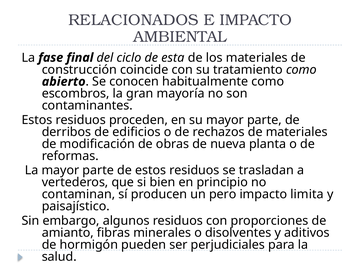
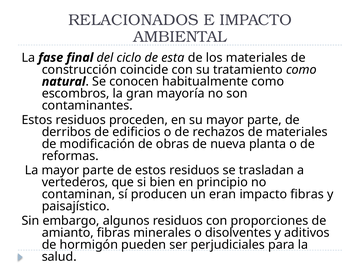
abierto: abierto -> natural (64, 82)
pero: pero -> eran (223, 194)
impacto limita: limita -> fibras (307, 194)
